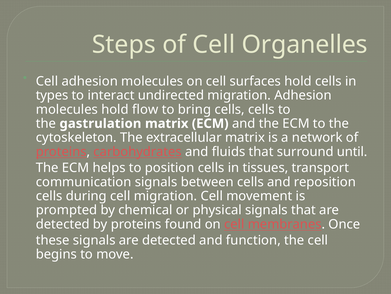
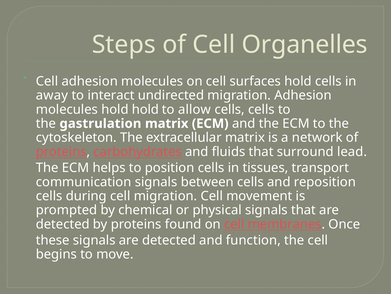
types: types -> away (52, 95)
hold flow: flow -> hold (145, 109)
bring: bring -> allow (194, 109)
until: until -> lead (352, 151)
